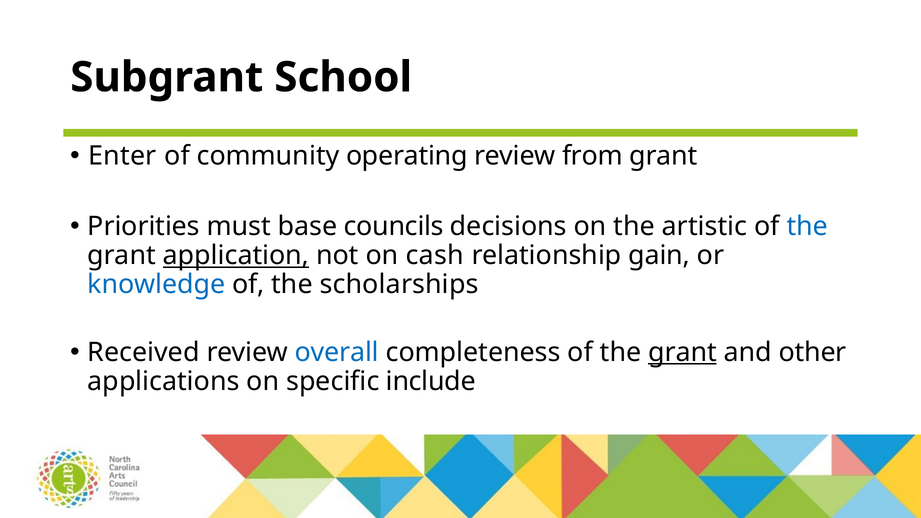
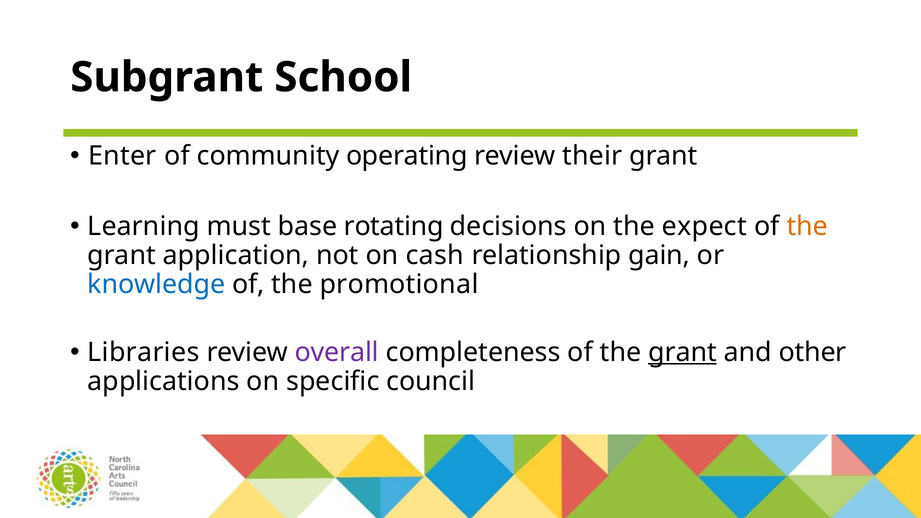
from: from -> their (592, 156)
Priorities: Priorities -> Learning (144, 227)
councils: councils -> rotating (394, 227)
artistic: artistic -> expect (704, 227)
the colour: blue -> orange (807, 227)
application underline: present -> none (236, 256)
scholarships: scholarships -> promotional (399, 285)
Received: Received -> Libraries (143, 352)
overall colour: blue -> purple (337, 352)
include: include -> council (431, 381)
